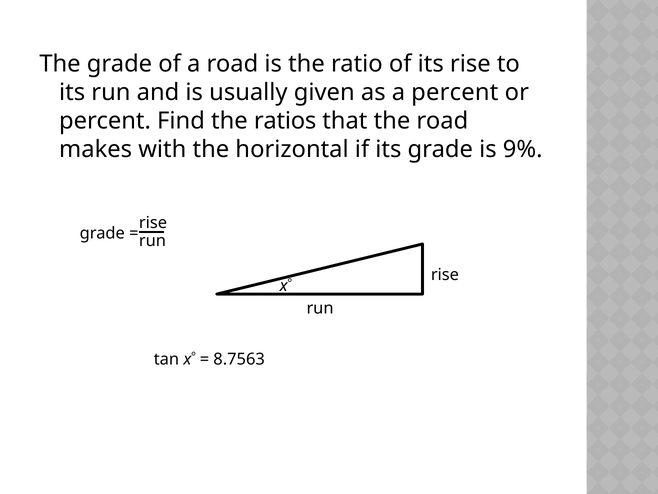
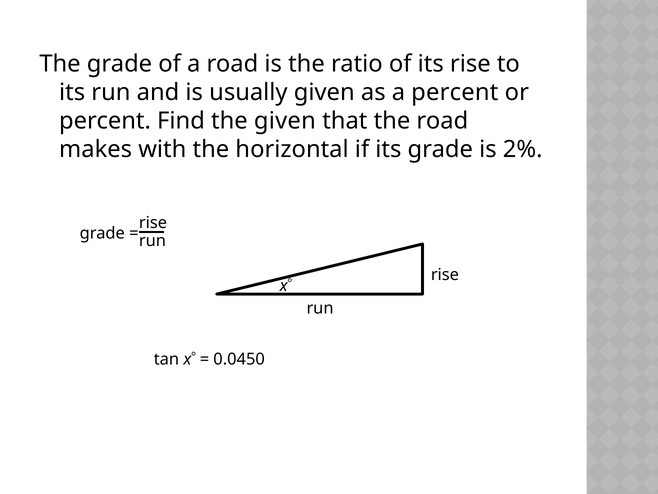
the ratios: ratios -> given (285, 121)
9%: 9% -> 2% (523, 149)
8.7563: 8.7563 -> 0.0450 (239, 359)
